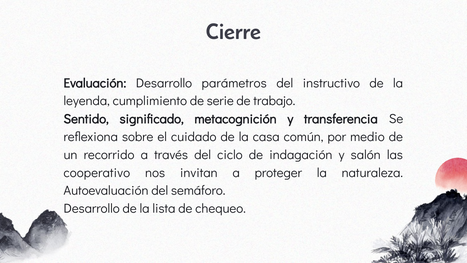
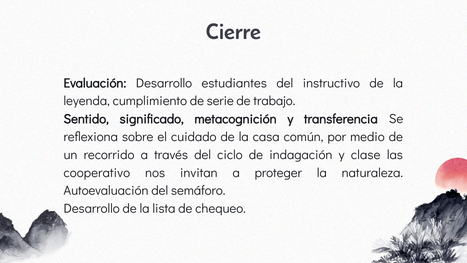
parámetros: parámetros -> estudiantes (234, 83)
salón: salón -> clase (366, 155)
